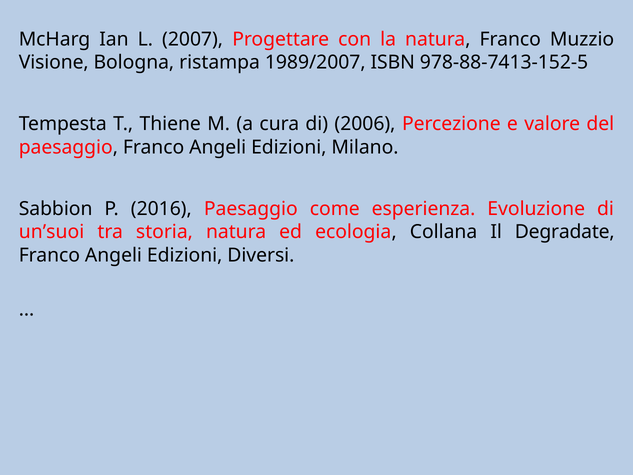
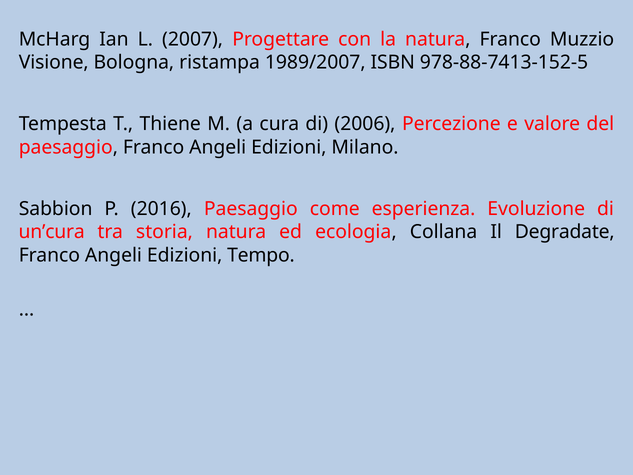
un’suoi: un’suoi -> un’cura (52, 232)
Diversi: Diversi -> Tempo (261, 255)
